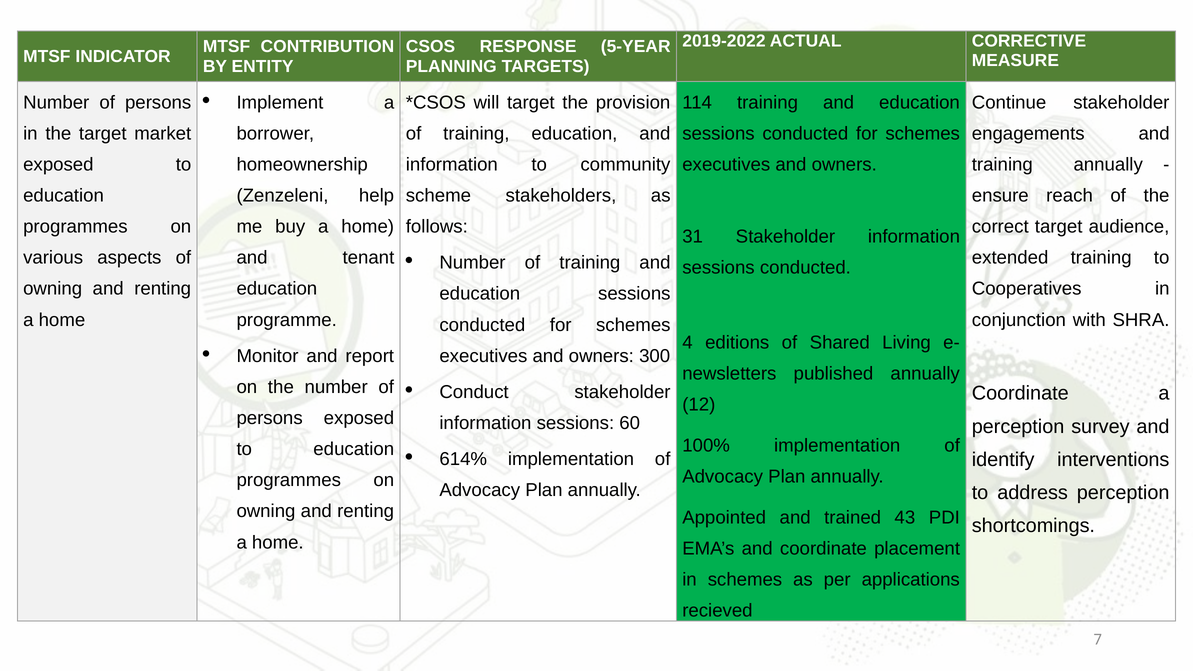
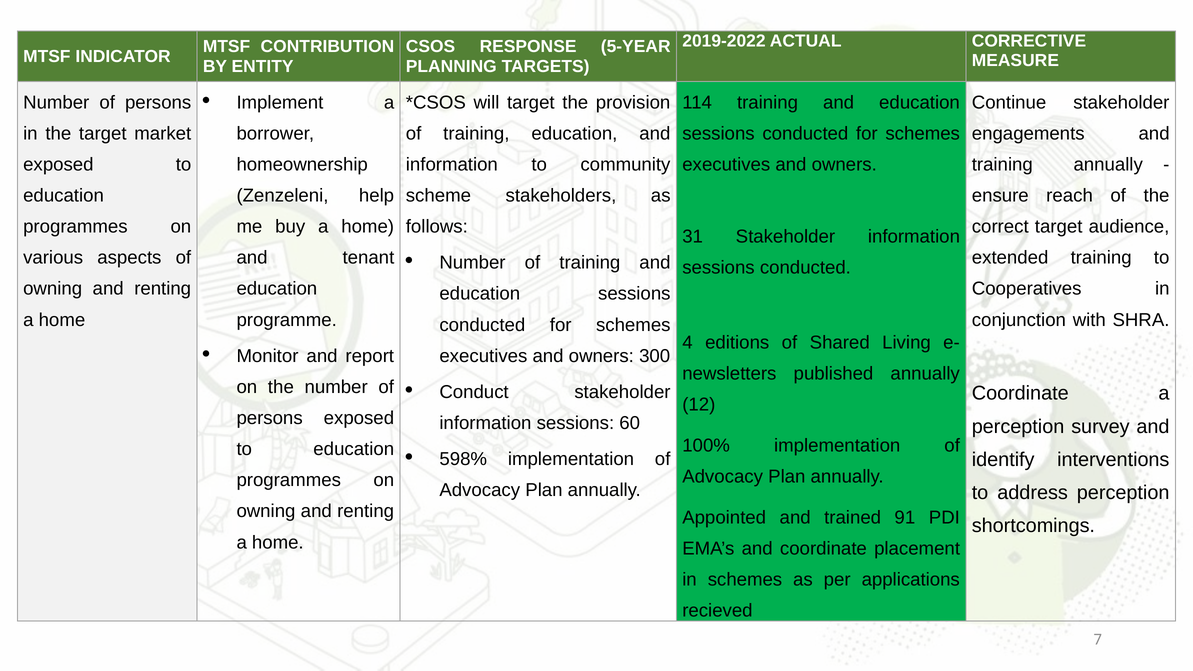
614%: 614% -> 598% (463, 459)
43: 43 -> 91 (905, 518)
